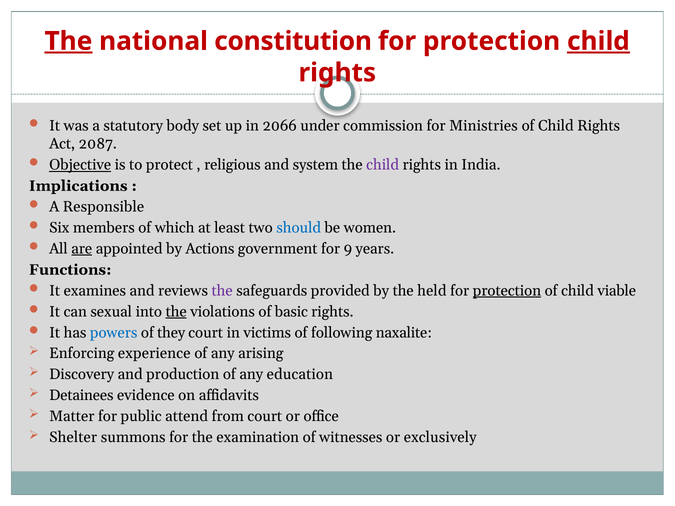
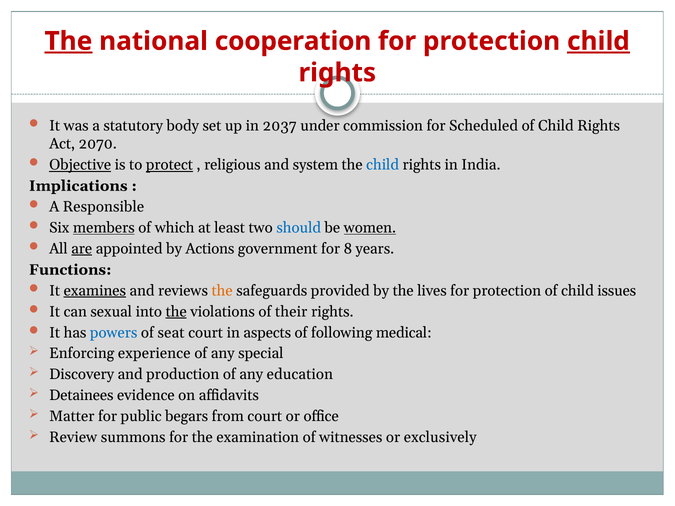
constitution: constitution -> cooperation (293, 41)
2066: 2066 -> 2037 (280, 126)
Ministries: Ministries -> Scheduled (484, 126)
2087: 2087 -> 2070 (98, 144)
protect underline: none -> present (169, 165)
child colour: purple -> blue (383, 165)
members underline: none -> present (104, 228)
women underline: none -> present (370, 228)
9: 9 -> 8 (348, 249)
examines underline: none -> present (95, 291)
the colour: purple -> orange (222, 291)
held: held -> lives (432, 291)
protection underline: present -> none (507, 291)
viable: viable -> issues (617, 291)
basic: basic -> their (291, 312)
they: they -> seat (171, 333)
victims: victims -> aspects (267, 333)
naxalite: naxalite -> medical (404, 333)
arising: arising -> special (261, 354)
attend: attend -> begars (187, 417)
Shelter: Shelter -> Review (73, 438)
